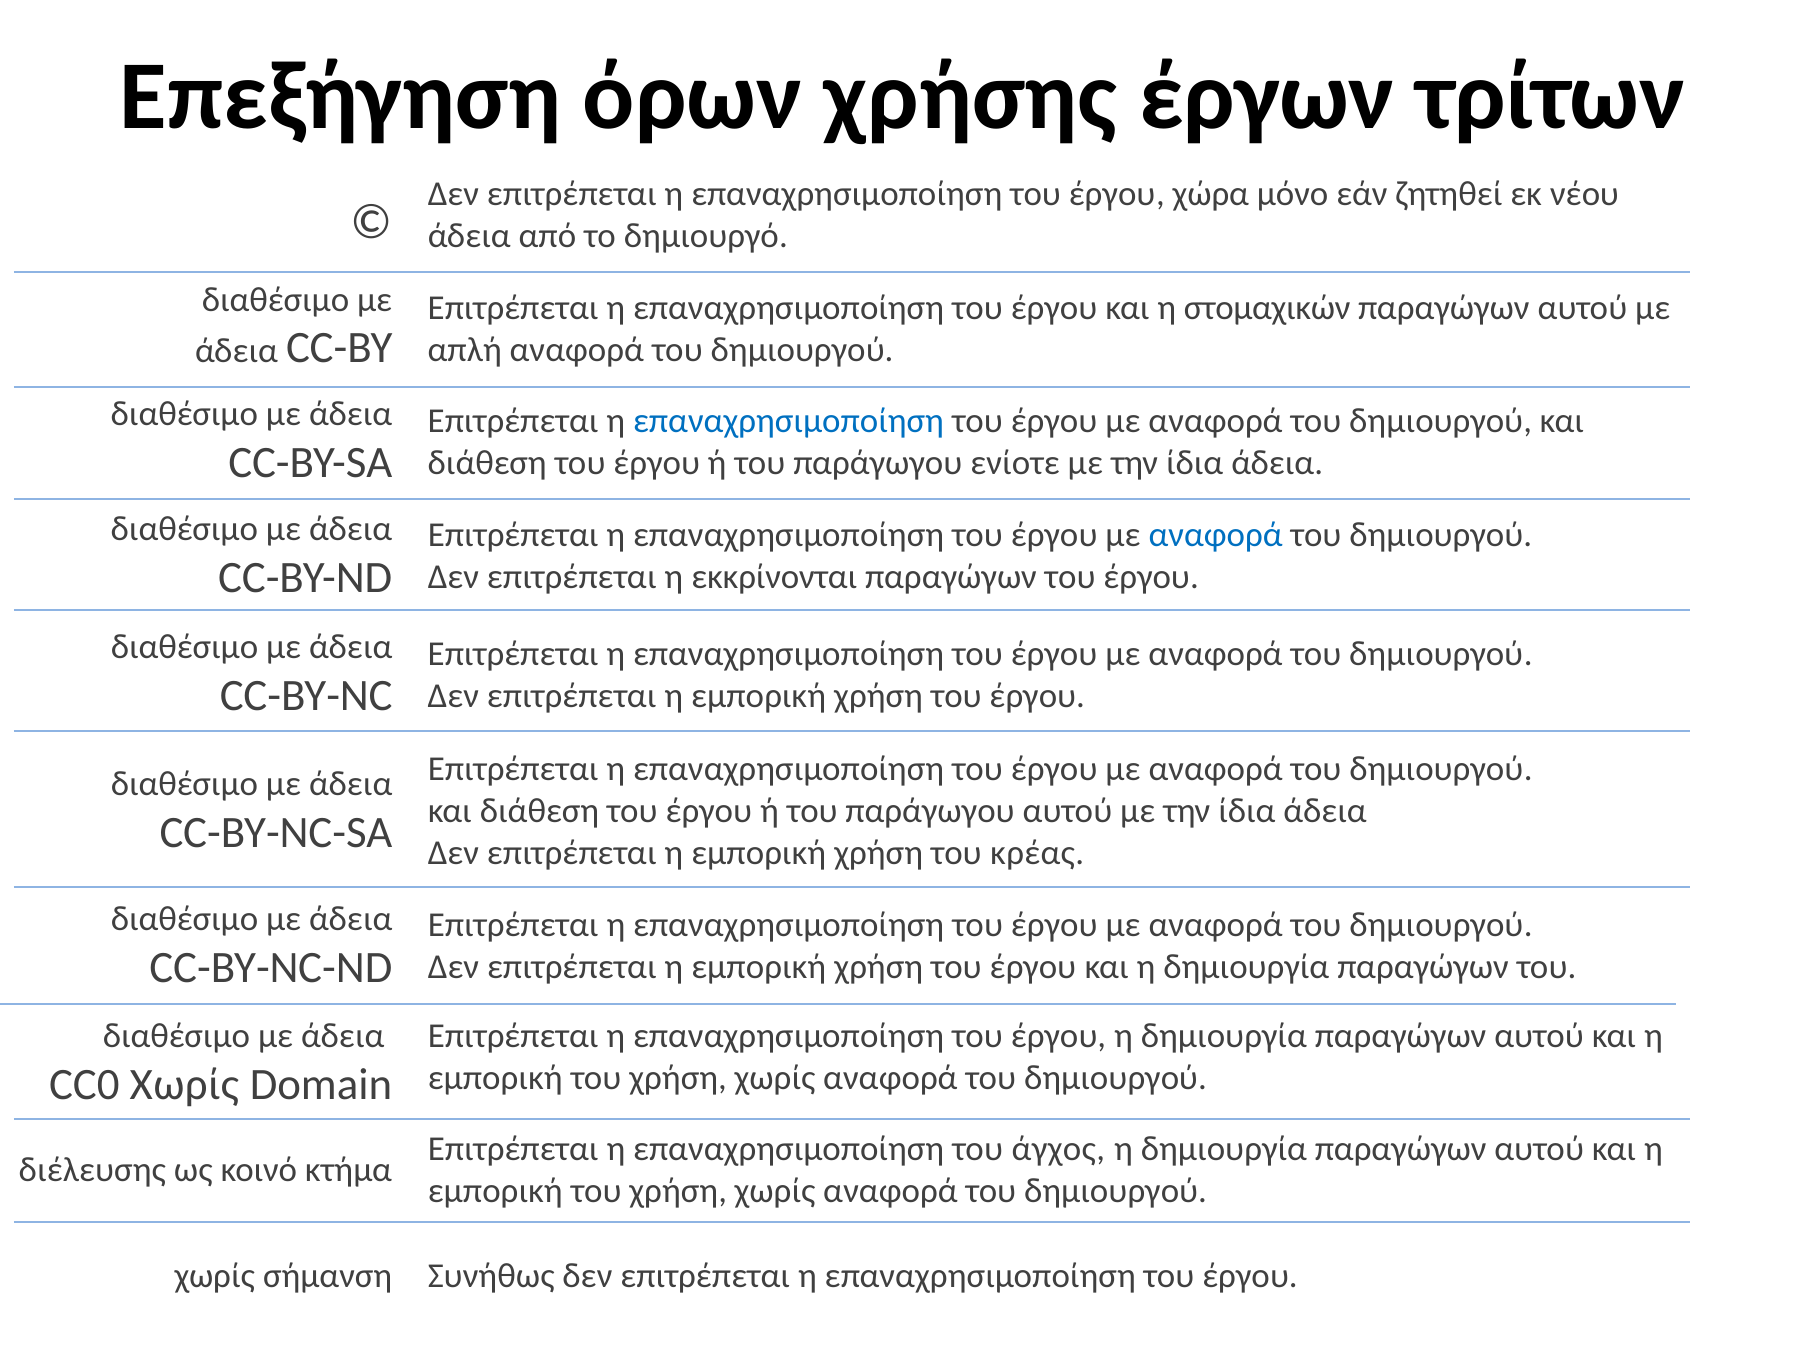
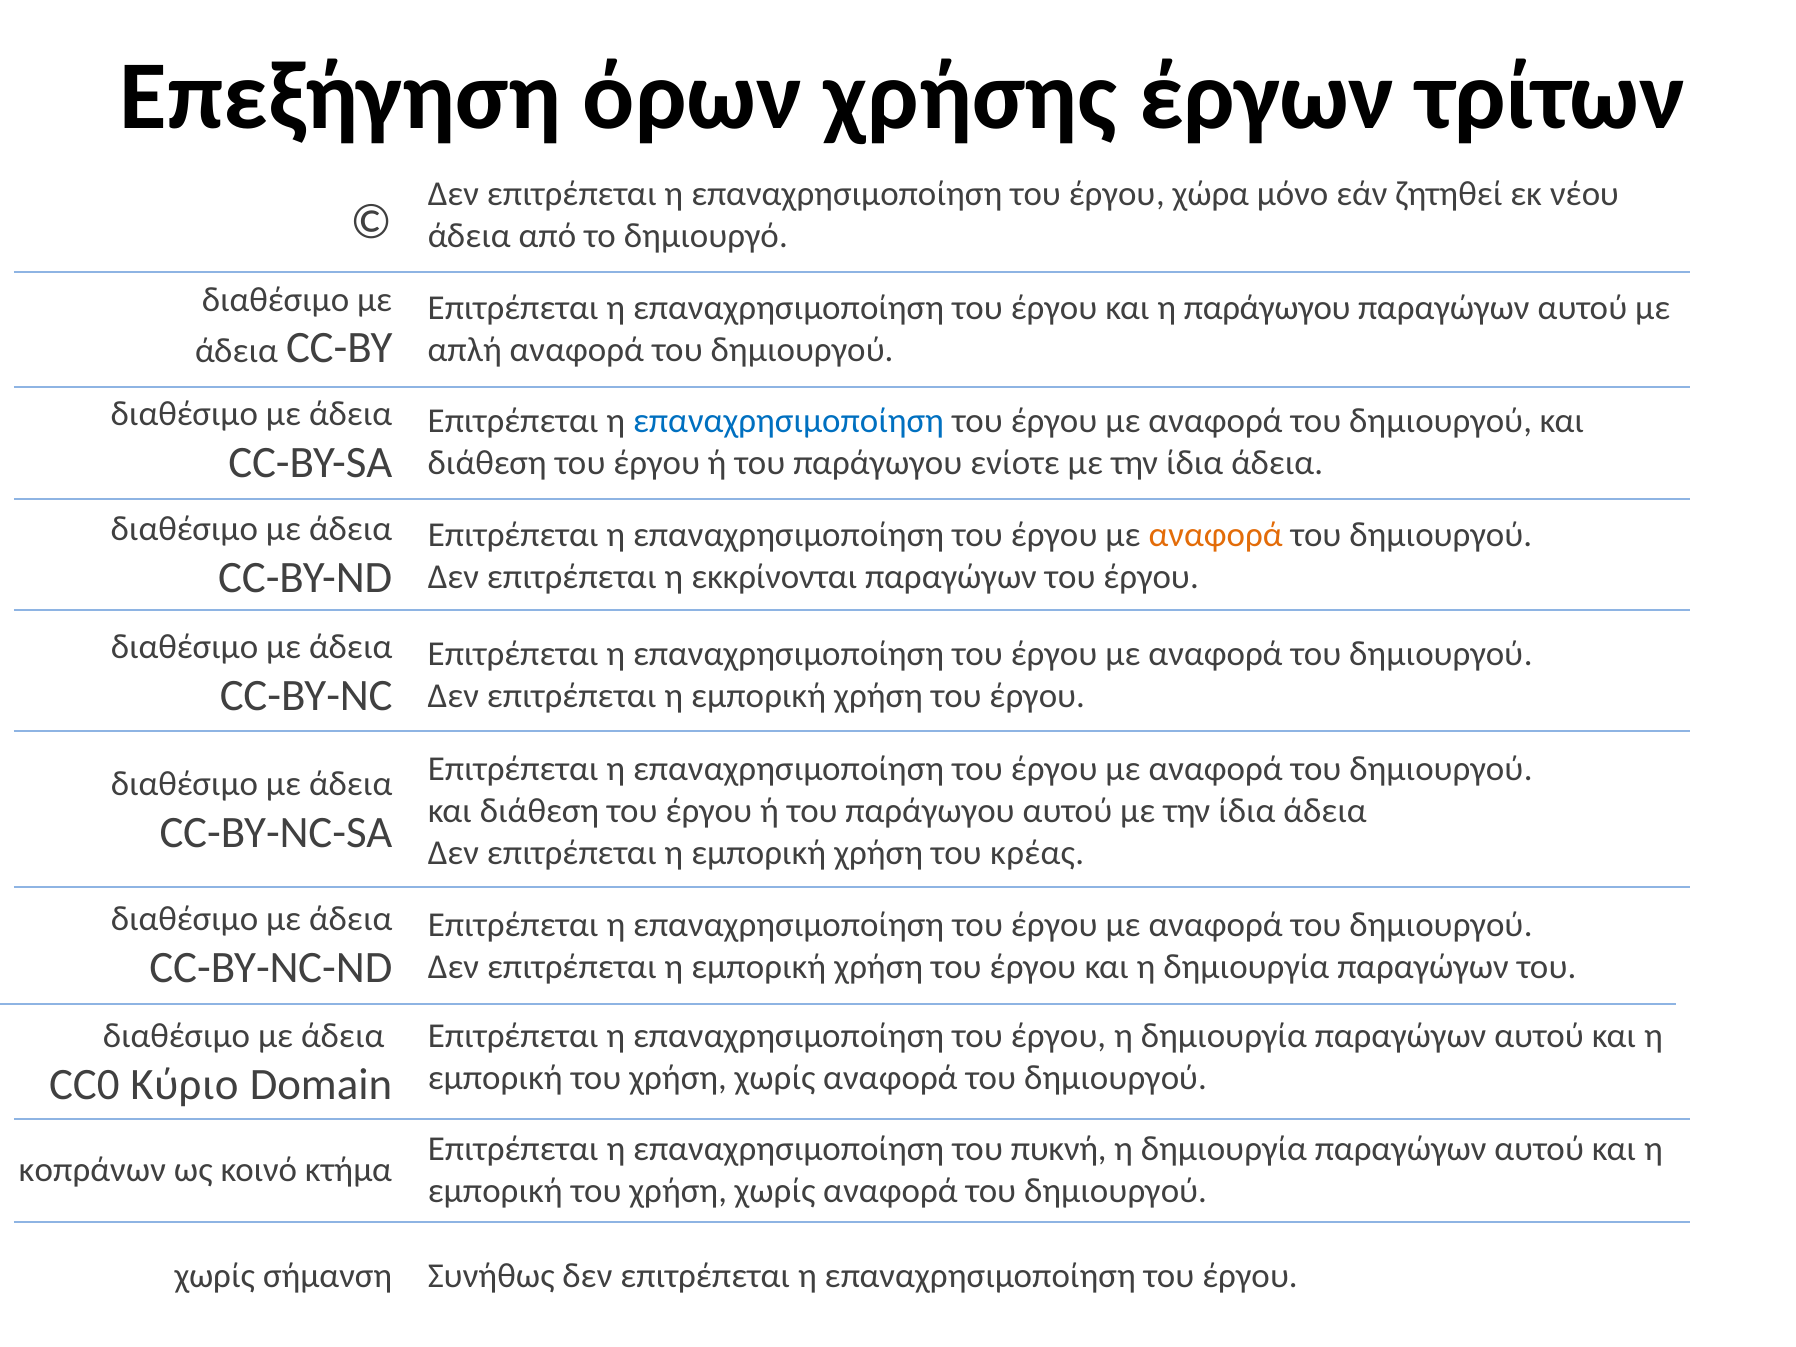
η στομαχικών: στομαχικών -> παράγωγου (1267, 308)
αναφορά colour: blue -> orange (1216, 535)
CC0 Χωρίς: Χωρίς -> Κύριο (184, 1085)
άγχος: άγχος -> πυκνή (1059, 1149)
διέλευσης: διέλευσης -> κοπράνων (92, 1170)
